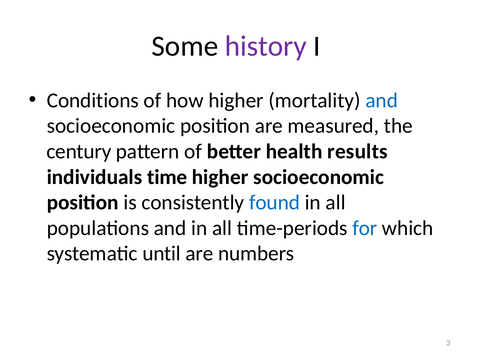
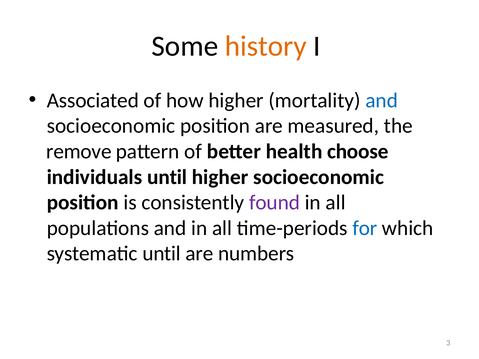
history colour: purple -> orange (266, 46)
Conditions: Conditions -> Associated (93, 100)
century: century -> remove (79, 152)
results: results -> choose (358, 152)
individuals time: time -> until (167, 177)
found colour: blue -> purple (275, 203)
